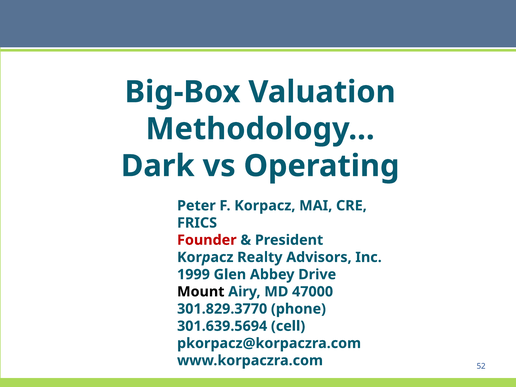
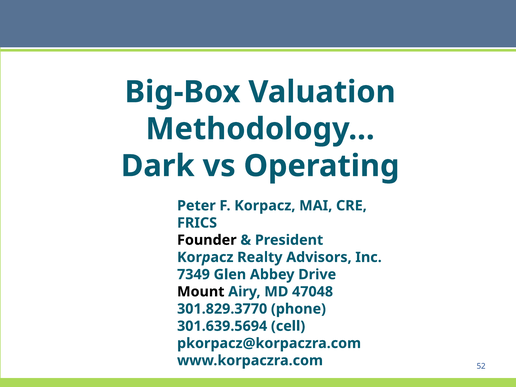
Founder colour: red -> black (207, 240)
1999: 1999 -> 7349 (193, 274)
47000: 47000 -> 47048 (313, 292)
